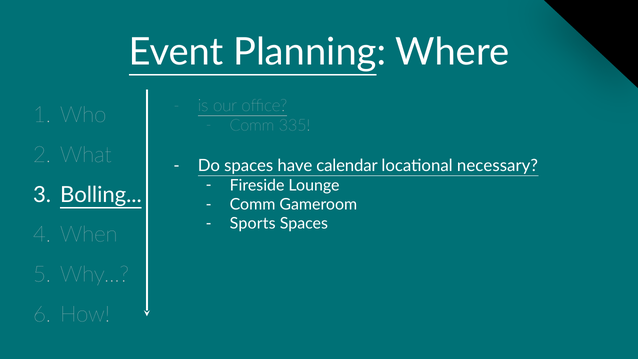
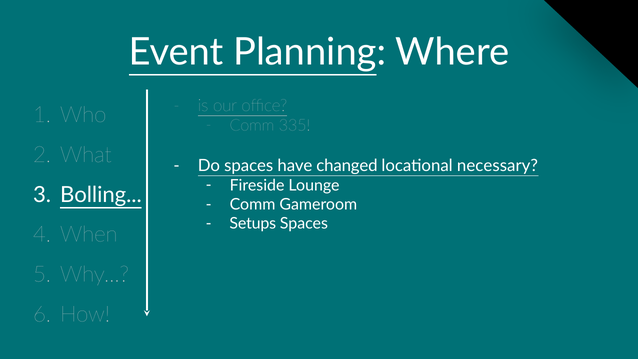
calendar: calendar -> changed (347, 166)
Sports: Sports -> Setups (253, 224)
